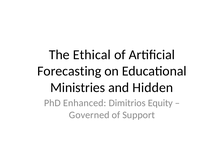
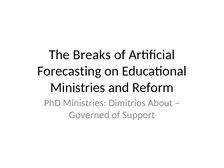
Ethical: Ethical -> Breaks (92, 55)
Hidden: Hidden -> Reform (153, 88)
PhD Enhanced: Enhanced -> Ministries (85, 103)
Equity: Equity -> About (160, 103)
